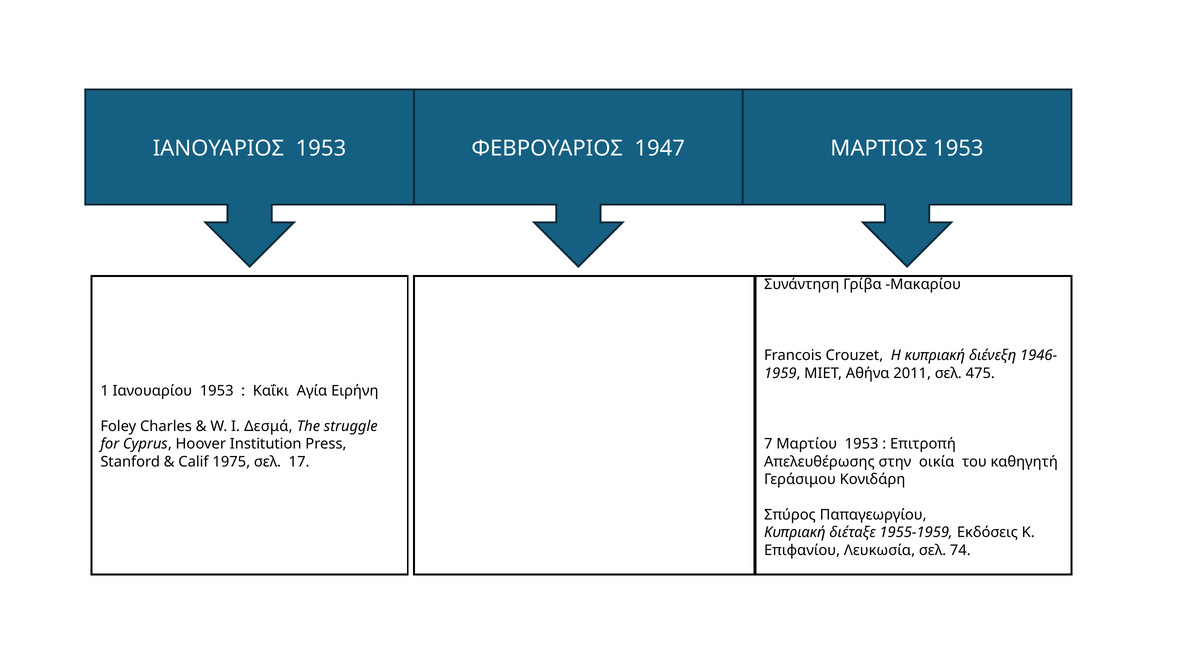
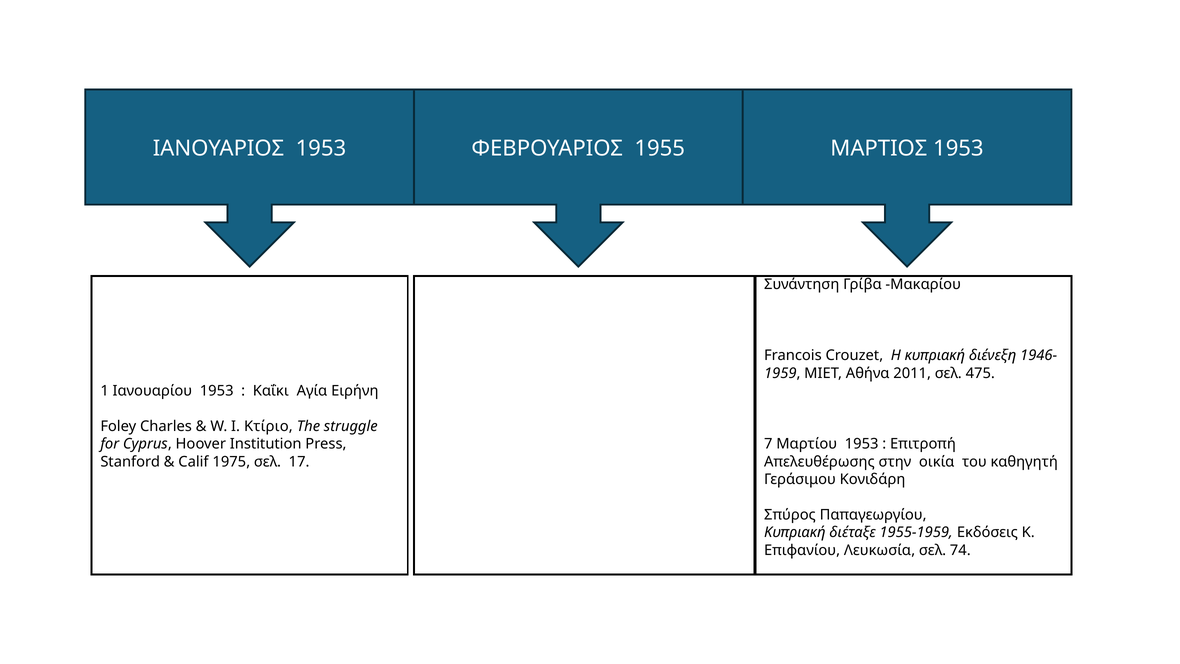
1947: 1947 -> 1955 (660, 149)
Δεσμά: Δεσμά -> Κτίριο (268, 426)
